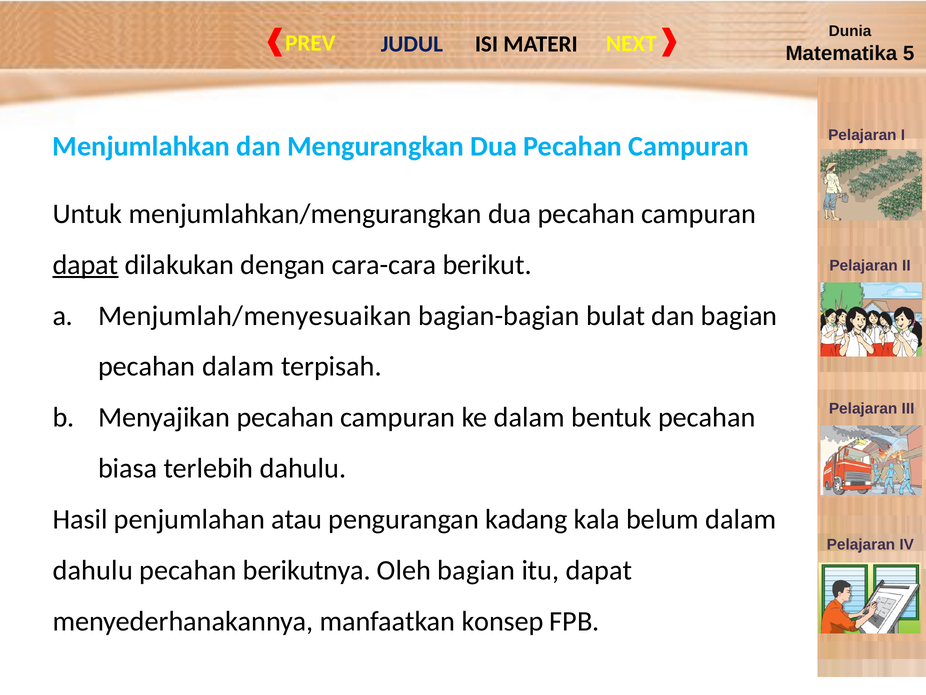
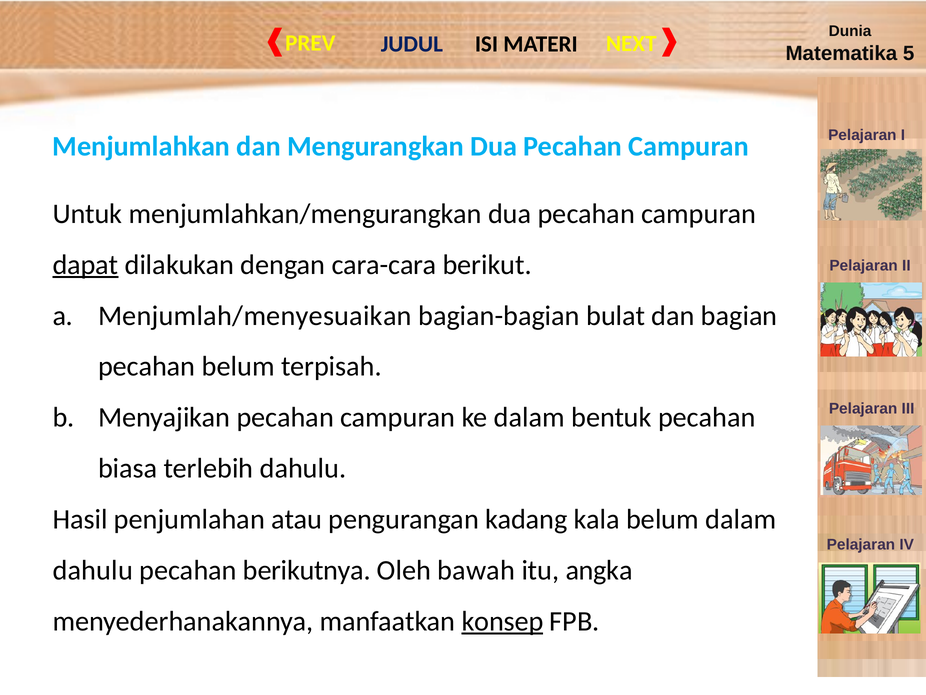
pecahan dalam: dalam -> belum (238, 366)
Oleh bagian: bagian -> bawah (476, 570)
itu dapat: dapat -> angka (599, 570)
konsep underline: none -> present (502, 621)
